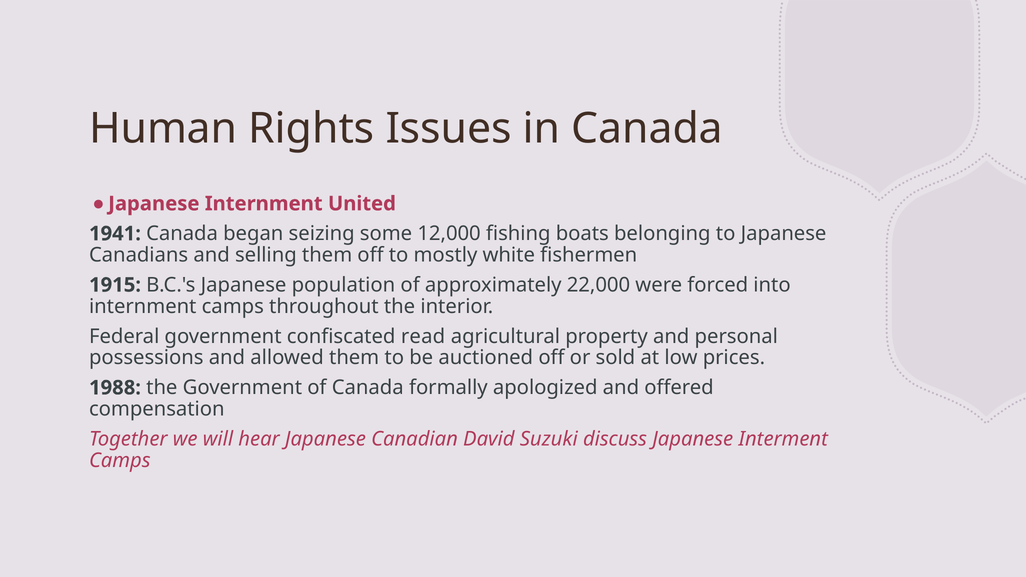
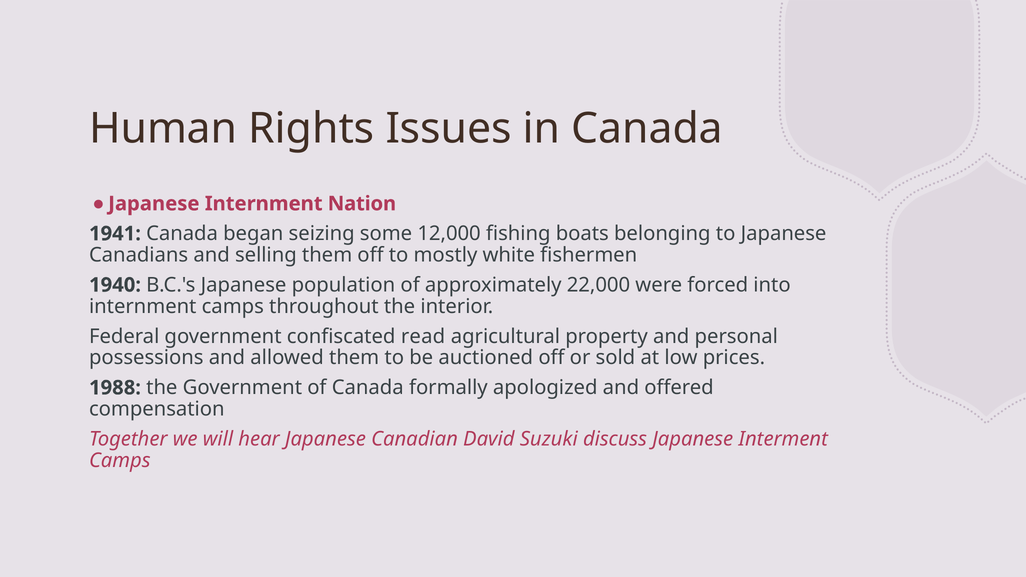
United: United -> Nation (362, 204)
1915: 1915 -> 1940 (115, 285)
